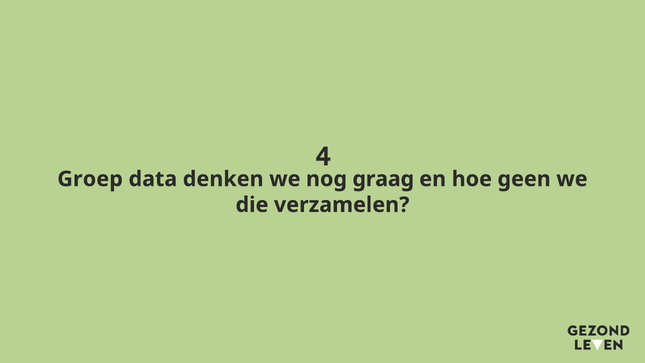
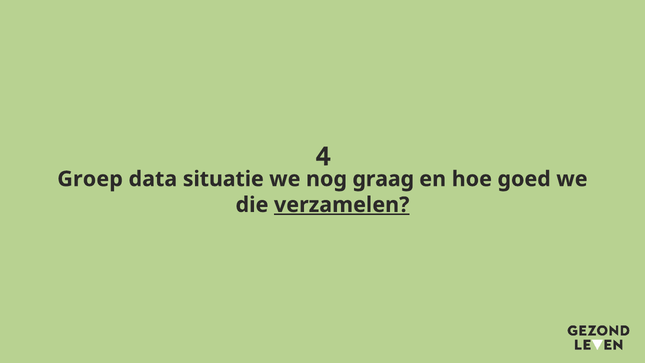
denken: denken -> situatie (223, 179)
geen: geen -> goed (524, 179)
verzamelen underline: none -> present (342, 205)
